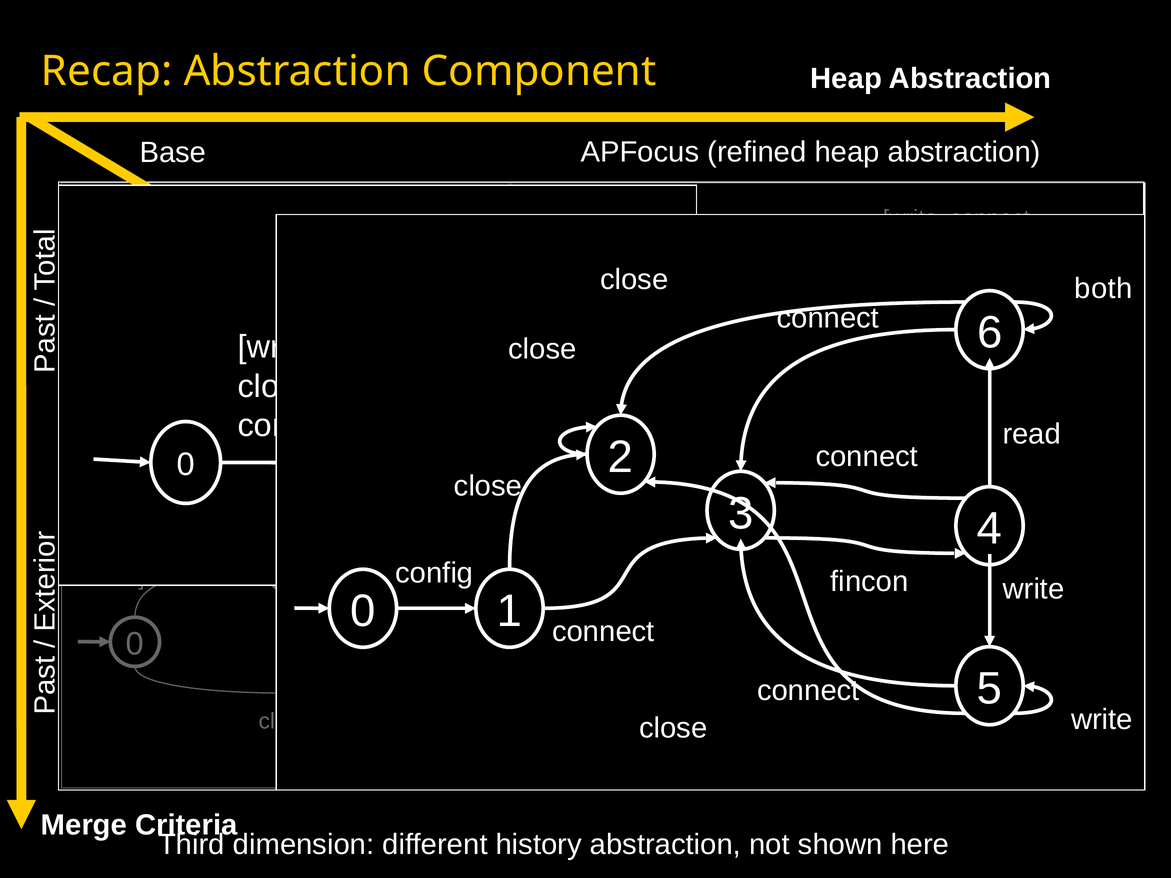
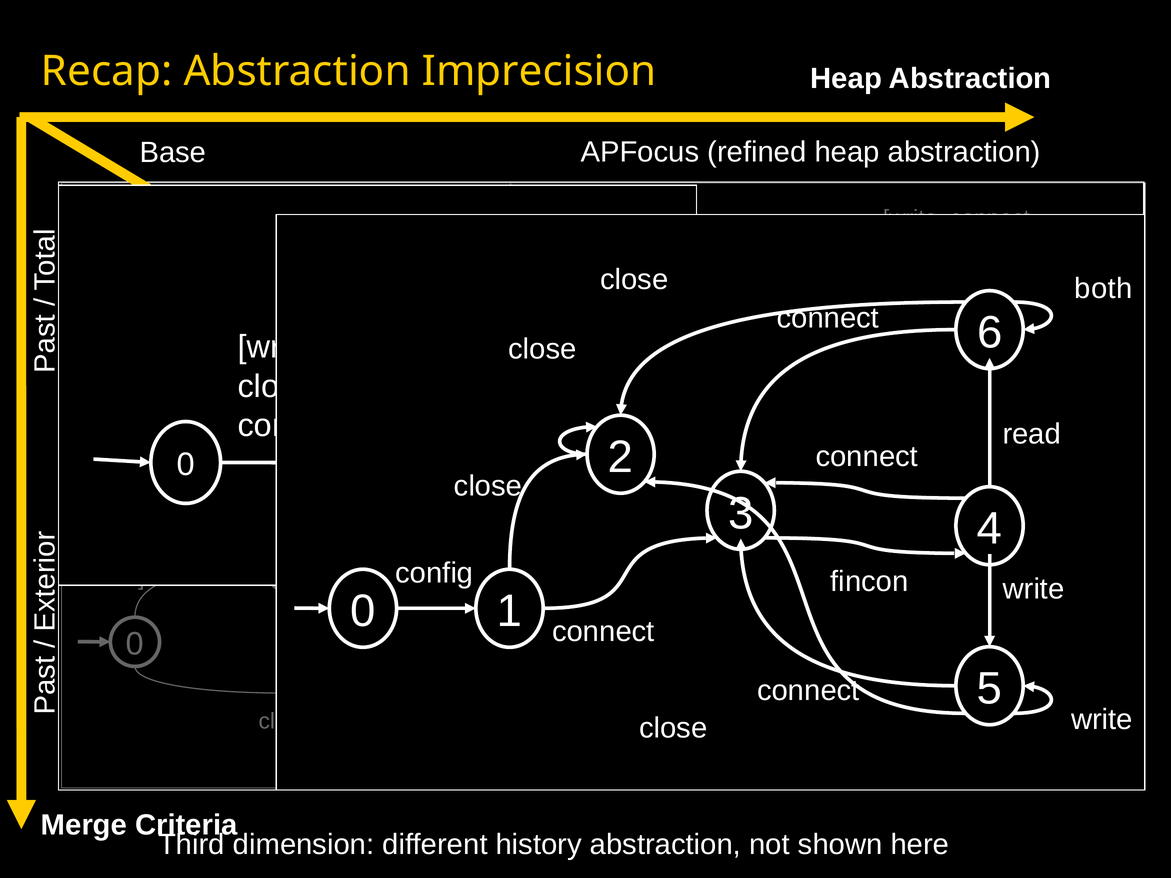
Component: Component -> Imprecision (539, 71)
